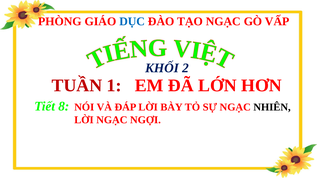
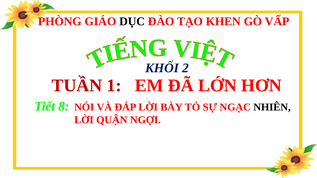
DỤC colour: blue -> black (132, 22)
TẠO NGẠC: NGẠC -> KHEN (223, 22)
LỜI NGẠC: NGẠC -> QUẬN (112, 120)
